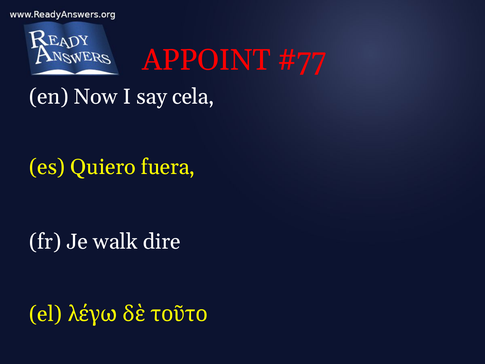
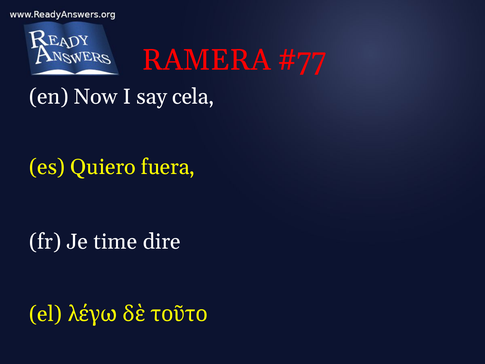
APPOINT: APPOINT -> RAMERA (206, 60)
walk: walk -> time (115, 242)
